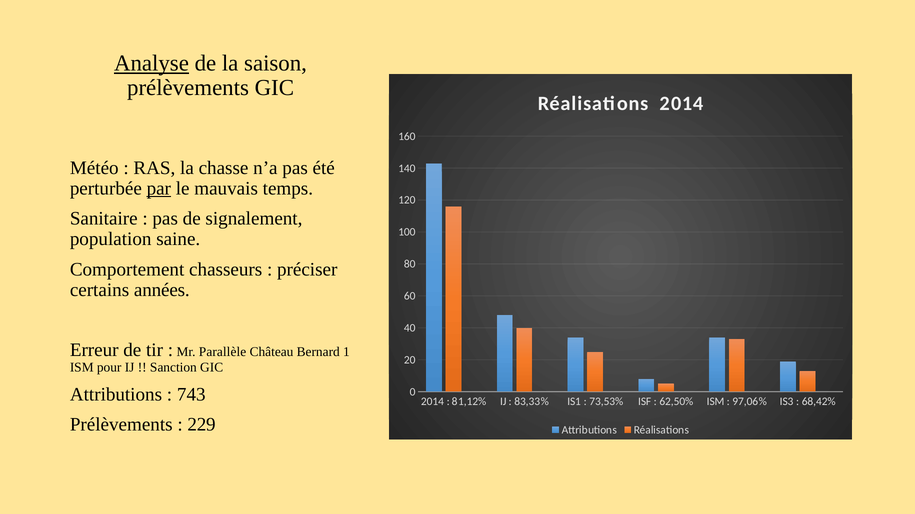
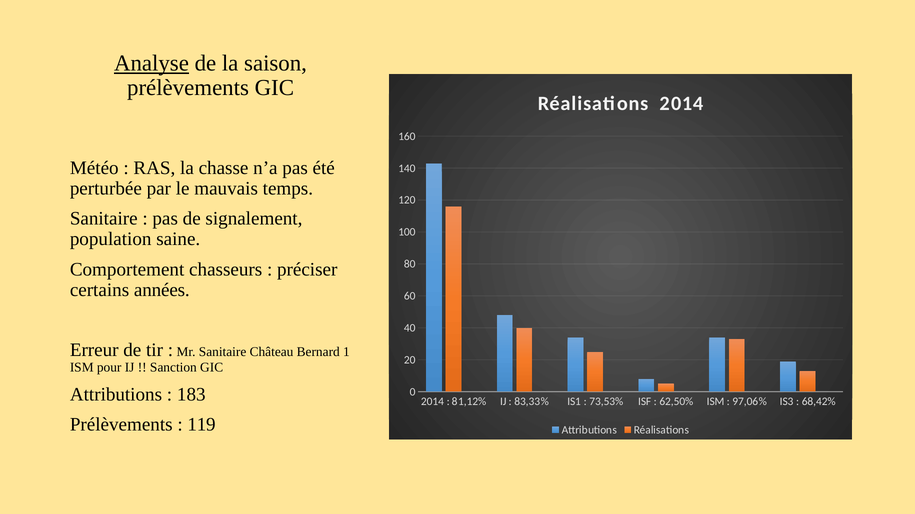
par underline: present -> none (159, 189)
Mr Parallèle: Parallèle -> Sanitaire (223, 352)
743: 743 -> 183 (191, 395)
229: 229 -> 119 (202, 425)
